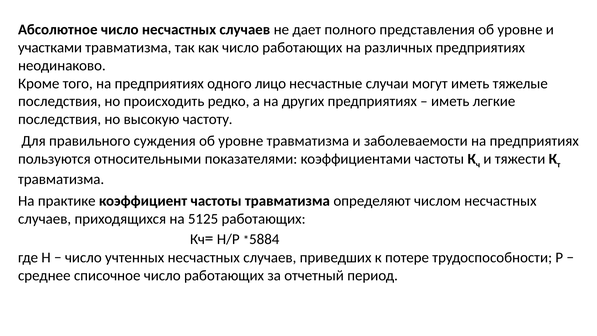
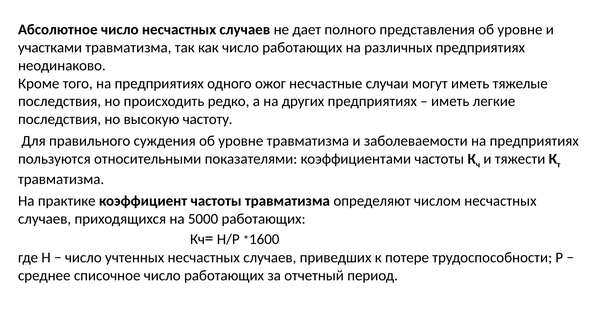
лицо: лицо -> ожог (270, 83)
5125: 5125 -> 5000 (203, 219)
5884: 5884 -> 1600 (264, 239)
